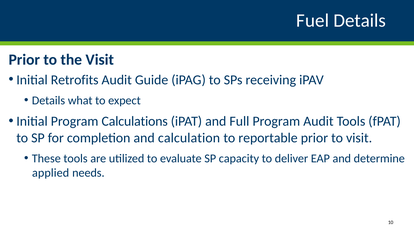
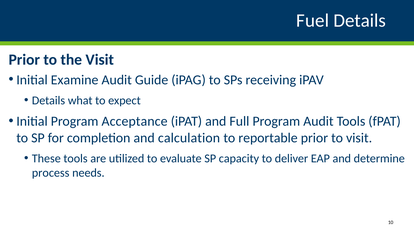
Retrofits: Retrofits -> Examine (75, 80)
Calculations: Calculations -> Acceptance (135, 121)
applied: applied -> process (51, 173)
